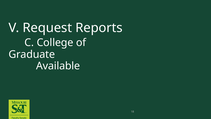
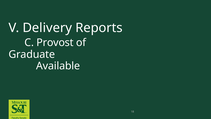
Request: Request -> Delivery (47, 28)
College: College -> Provost (55, 42)
